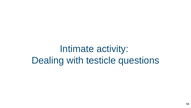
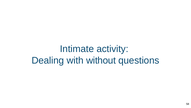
testicle: testicle -> without (101, 60)
